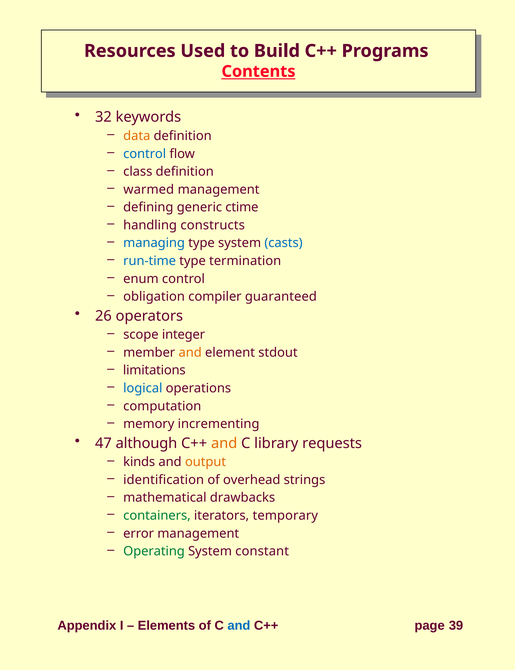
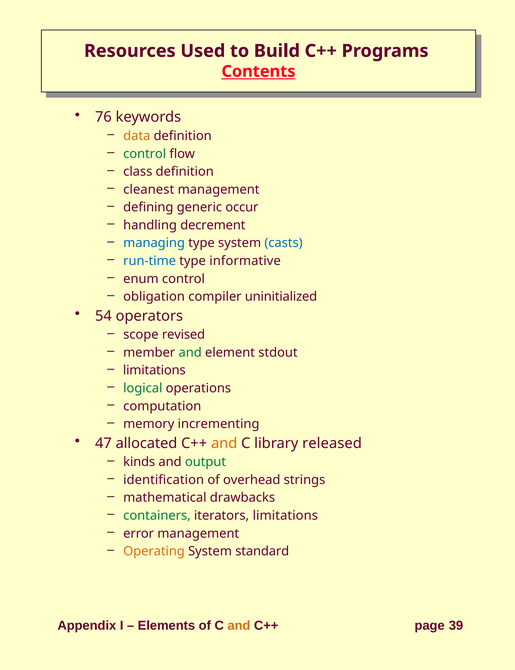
32: 32 -> 76 (103, 117)
control colour: blue -> green (145, 154)
warmed: warmed -> cleanest (149, 190)
ctime: ctime -> occur (242, 207)
constructs: constructs -> decrement (213, 225)
termination: termination -> informative (245, 261)
guaranteed: guaranteed -> uninitialized (281, 297)
26: 26 -> 54 (103, 316)
integer: integer -> revised (184, 335)
and colour: orange -> green (190, 353)
logical colour: blue -> green (143, 388)
although: although -> allocated (146, 443)
requests: requests -> released (332, 443)
output colour: orange -> green (206, 462)
iterators temporary: temporary -> limitations (285, 516)
Operating colour: green -> orange (154, 551)
constant: constant -> standard (262, 551)
and colour: blue -> orange (239, 626)
